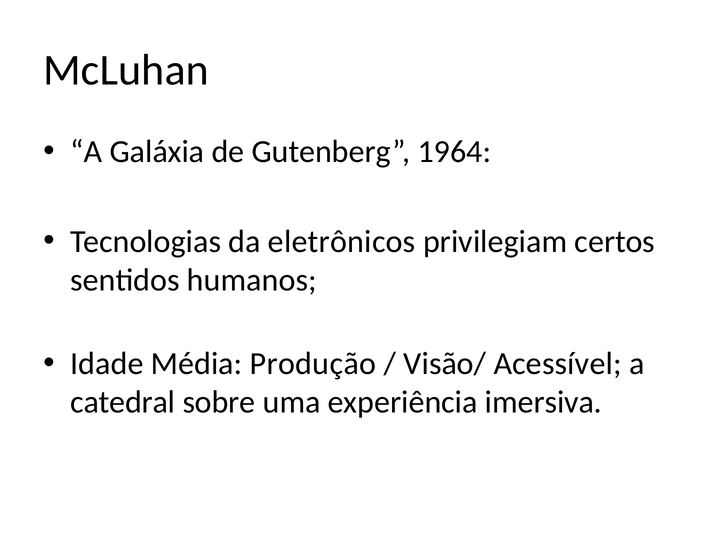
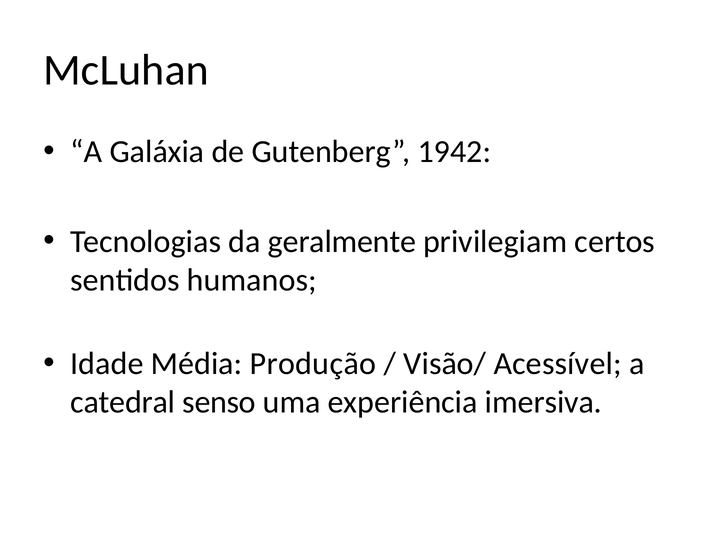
1964: 1964 -> 1942 (454, 151)
eletrônicos: eletrônicos -> geralmente (342, 241)
sobre: sobre -> senso (219, 402)
